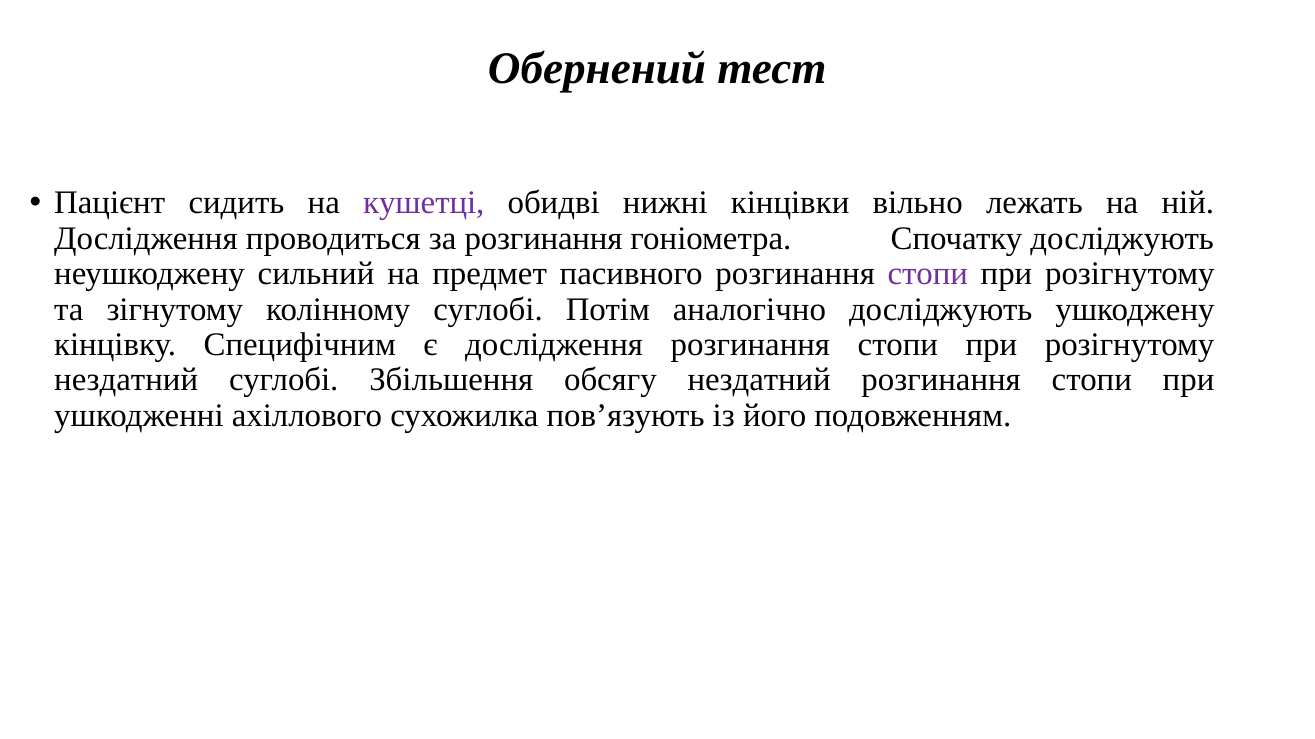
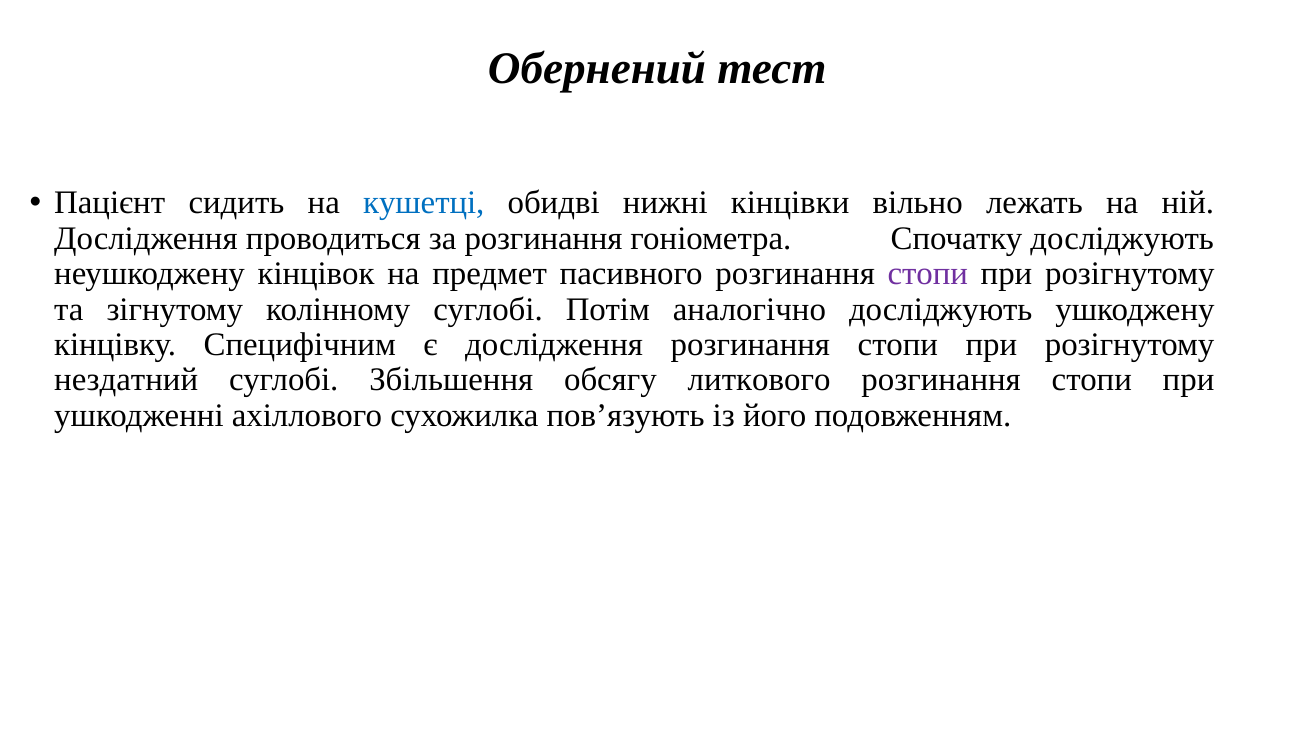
кушетці colour: purple -> blue (424, 203)
сильний: сильний -> кінцівок (316, 274)
обсягу нездатний: нездатний -> литкового (759, 380)
